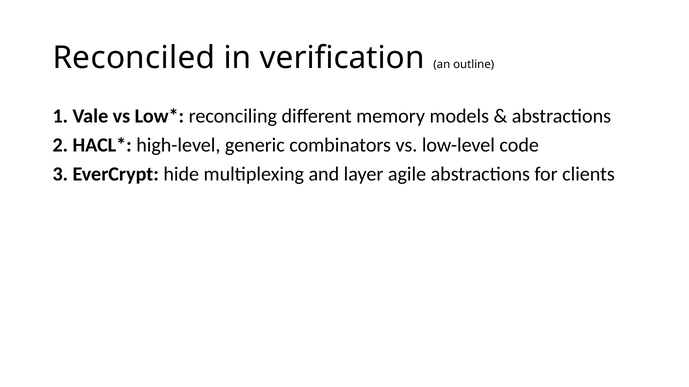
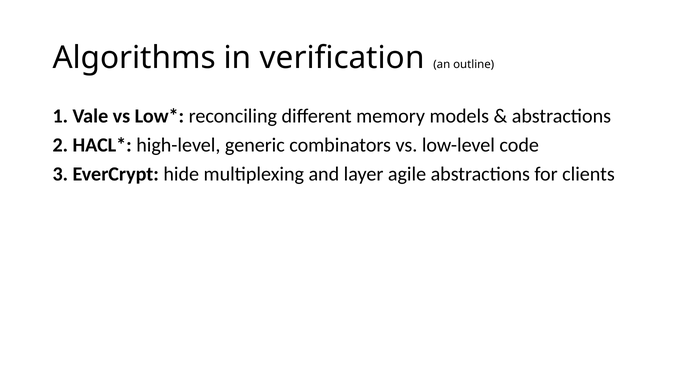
Reconciled: Reconciled -> Algorithms (134, 58)
